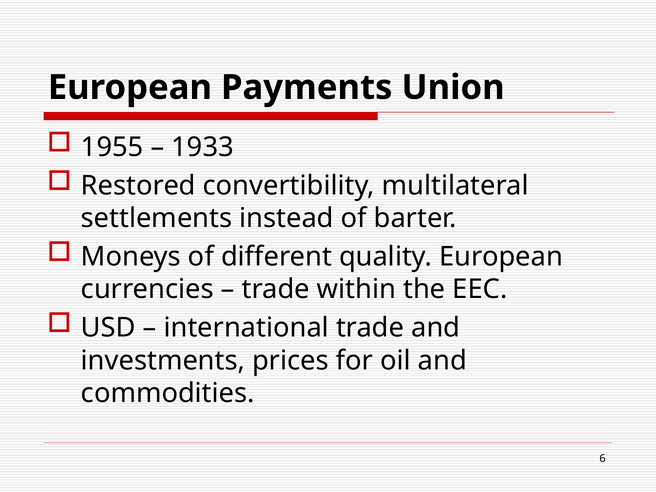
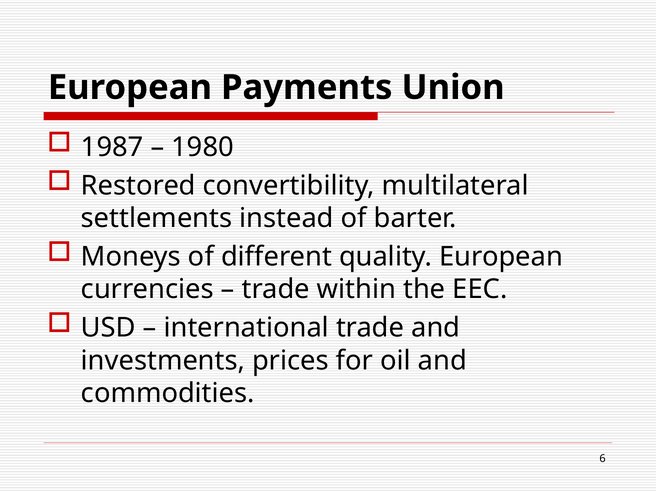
1955: 1955 -> 1987 (112, 147)
1933: 1933 -> 1980 (203, 147)
